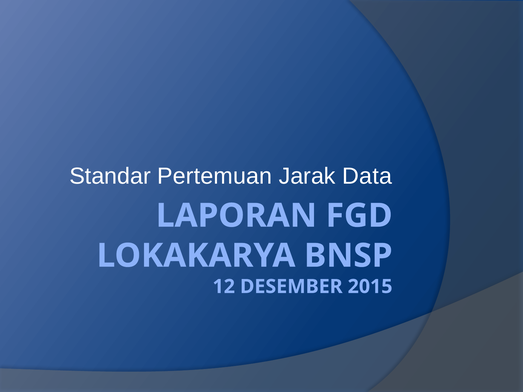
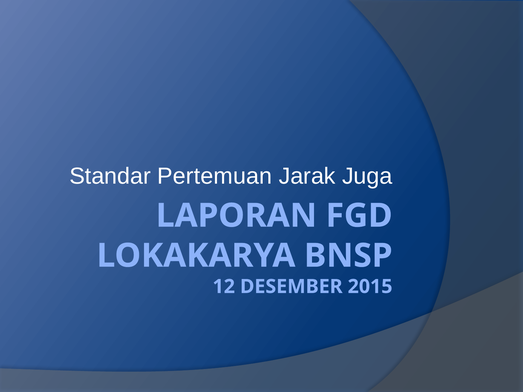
Data: Data -> Juga (367, 176)
